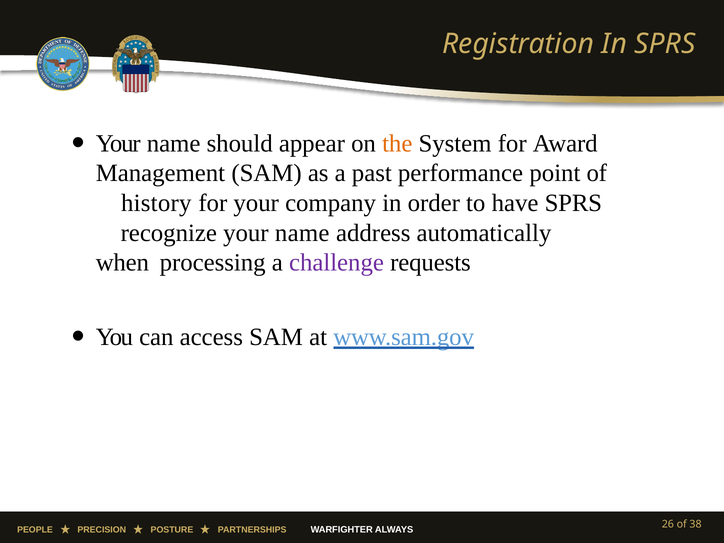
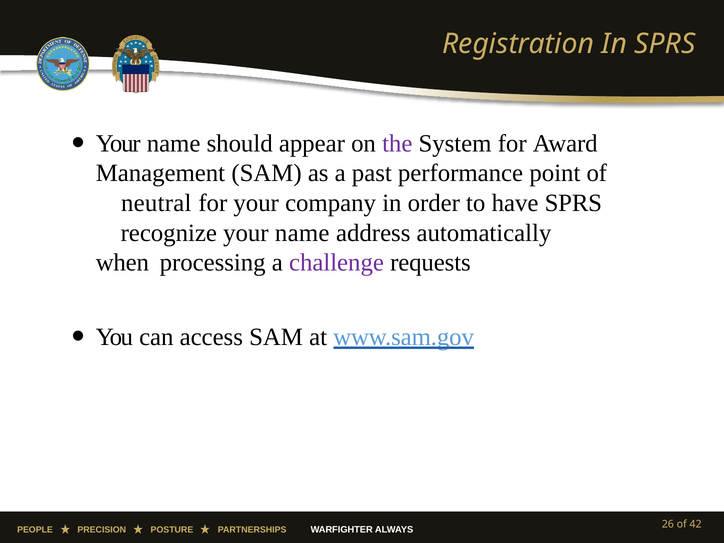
the colour: orange -> purple (397, 143)
history: history -> neutral (156, 203)
38: 38 -> 42 (696, 524)
